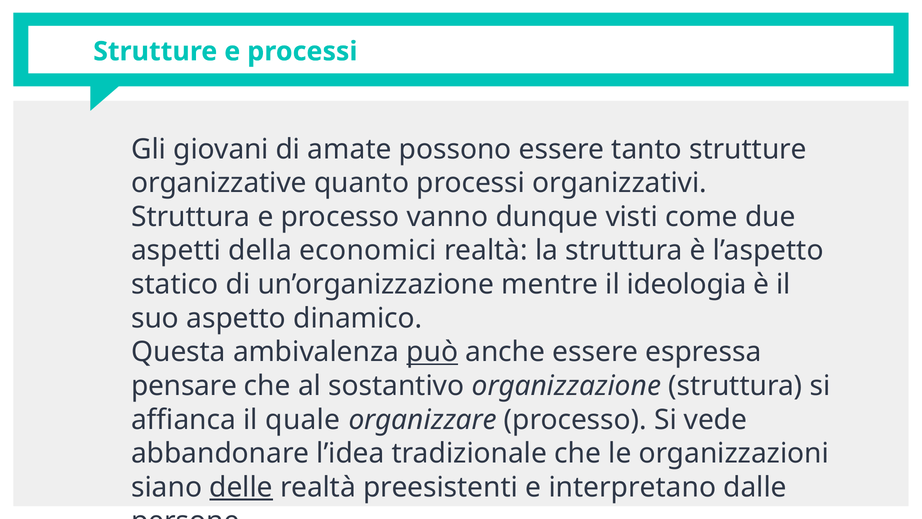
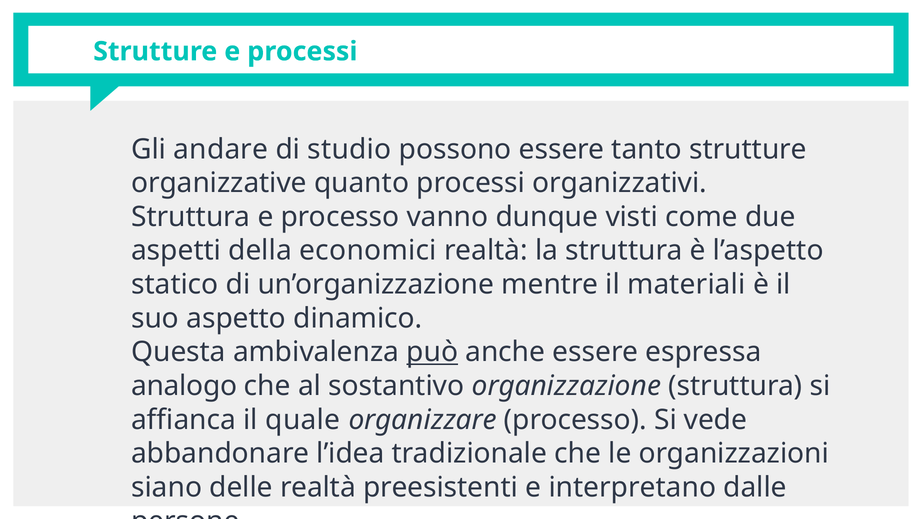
giovani: giovani -> andare (221, 149)
amate: amate -> studio (349, 149)
ideologia: ideologia -> materiali (686, 284)
pensare: pensare -> analogo (184, 386)
delle underline: present -> none (241, 487)
